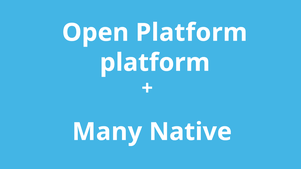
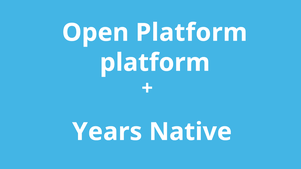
Many: Many -> Years (107, 132)
